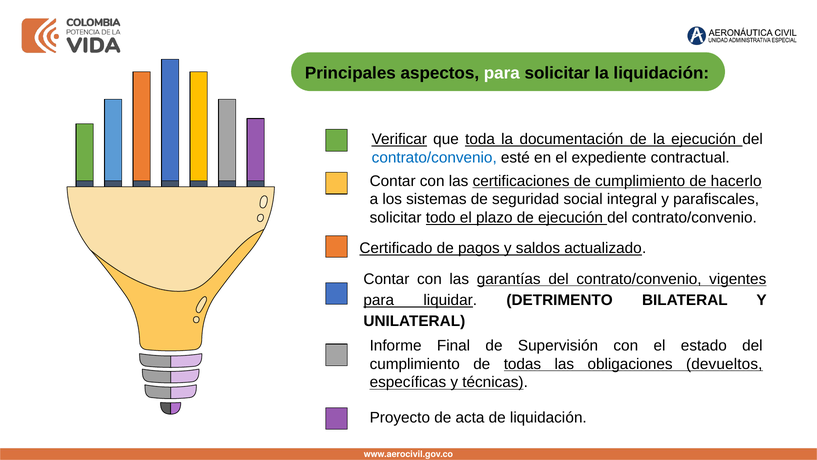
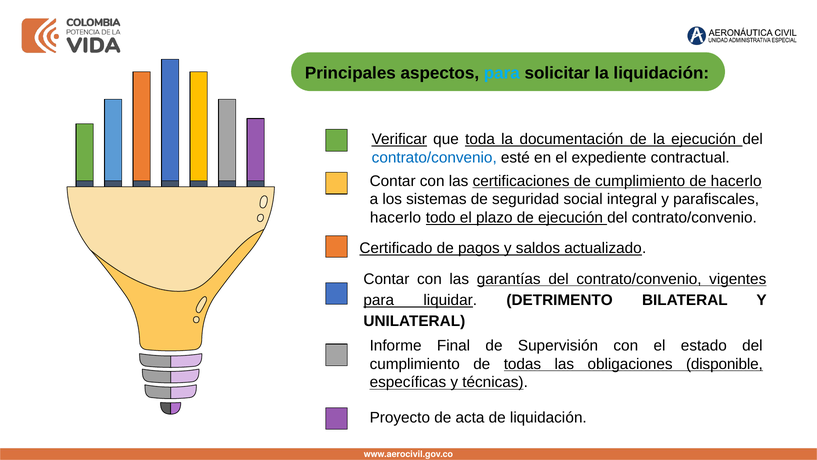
para colour: white -> light blue (502, 73)
solicitar: solicitar -> hacerlo (396, 218)
devueltos: devueltos -> disponible (724, 364)
